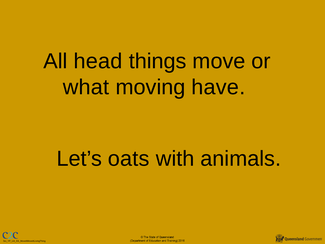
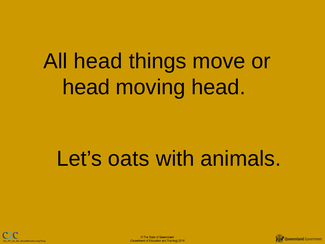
what: what -> head (86, 87)
moving have: have -> head (218, 87)
